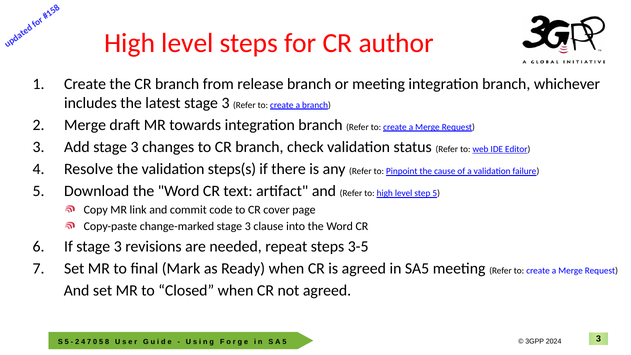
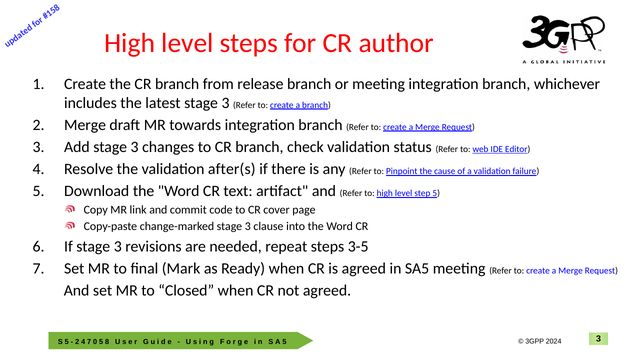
steps(s: steps(s -> after(s (232, 169)
